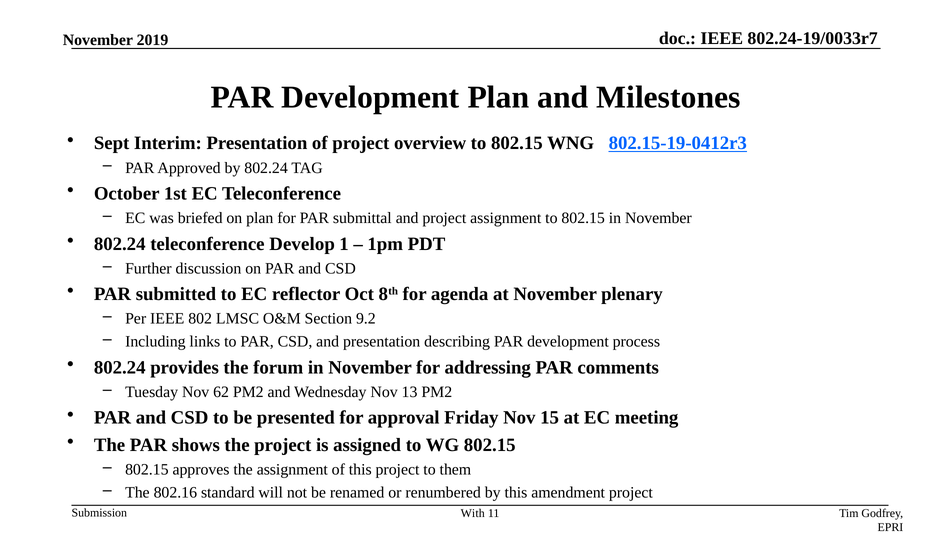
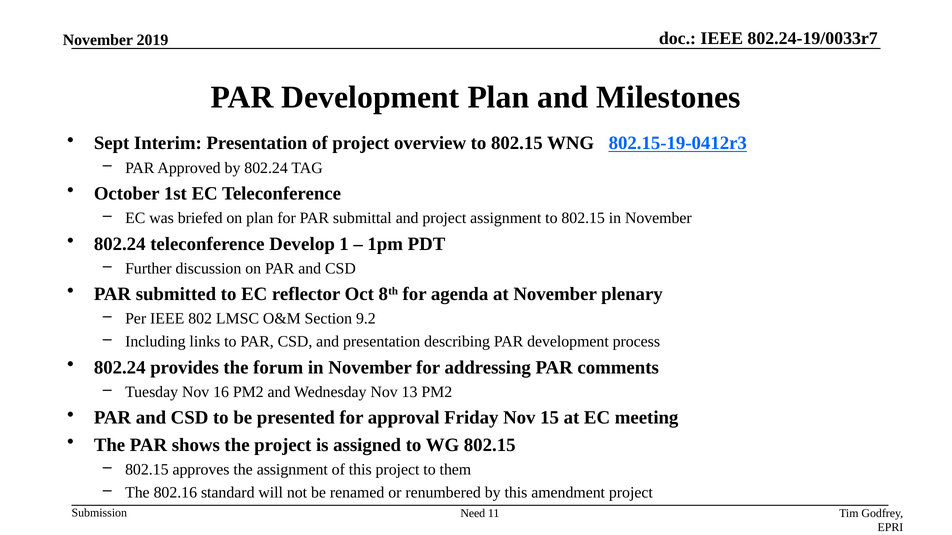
62: 62 -> 16 (221, 392)
With: With -> Need (473, 514)
